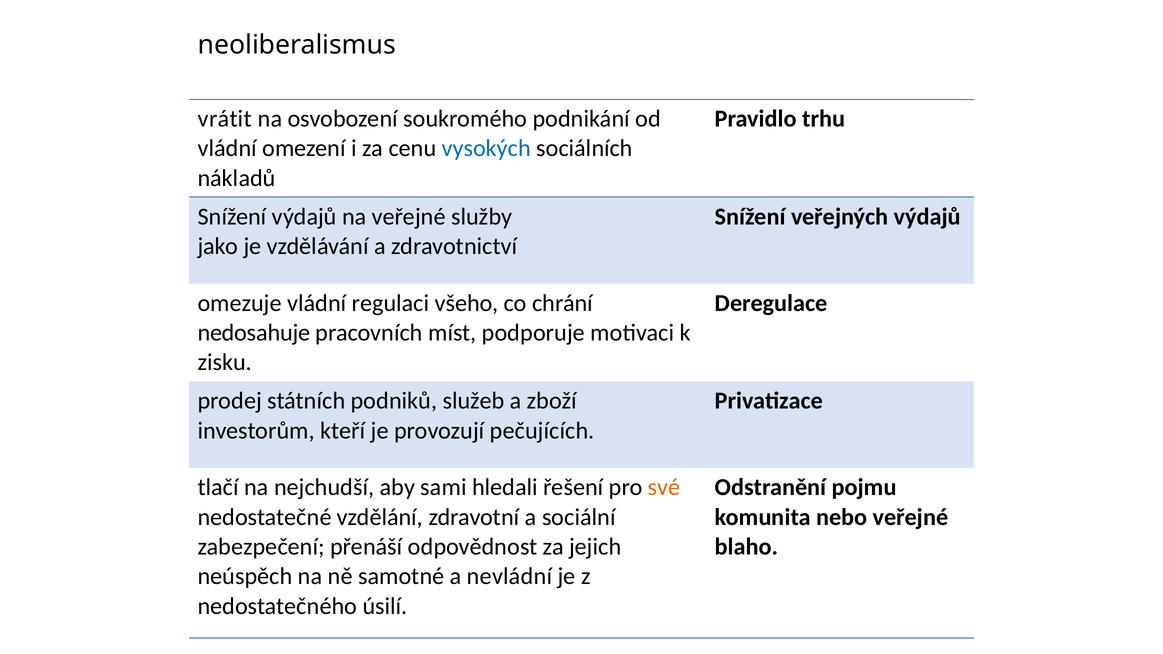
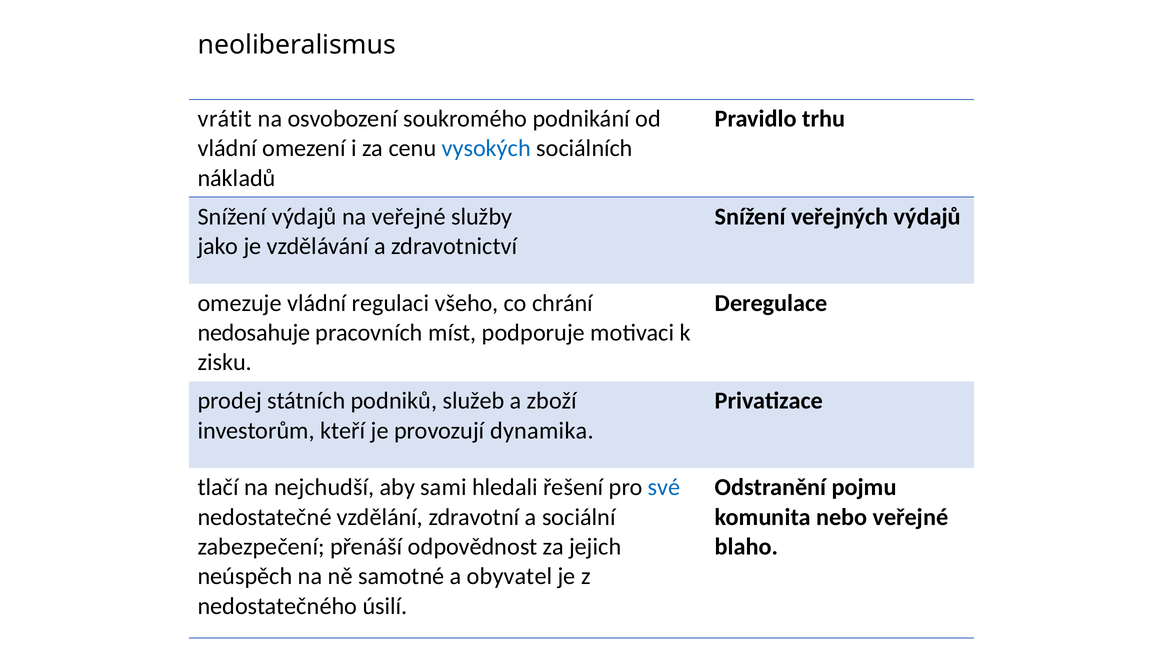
pečujících: pečujících -> dynamika (542, 431)
své colour: orange -> blue (664, 488)
nevládní: nevládní -> obyvatel (510, 577)
